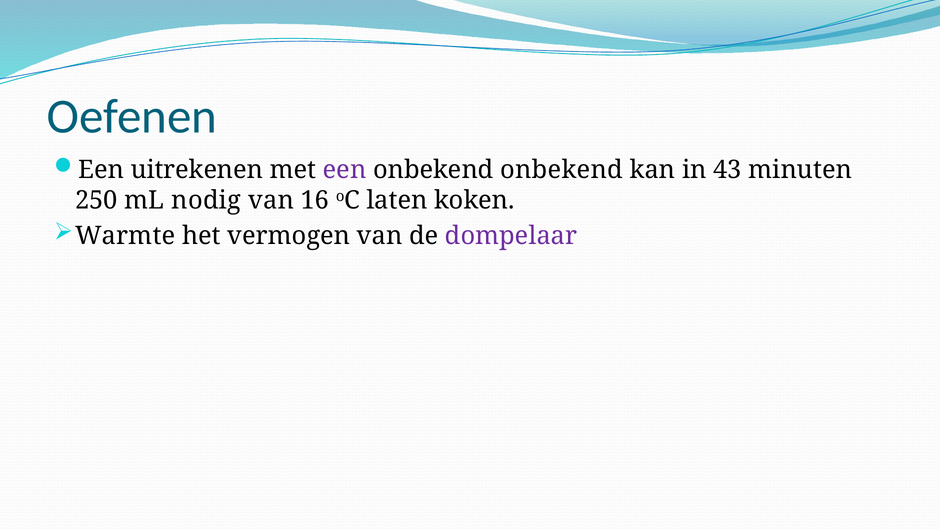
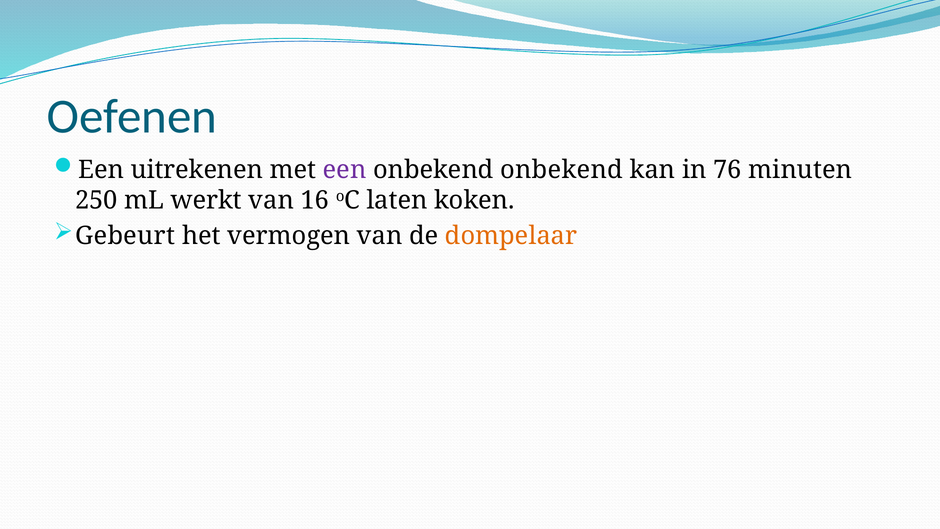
43: 43 -> 76 (727, 170)
nodig: nodig -> werkt (206, 200)
Warmte: Warmte -> Gebeurt (125, 236)
dompelaar colour: purple -> orange (511, 236)
